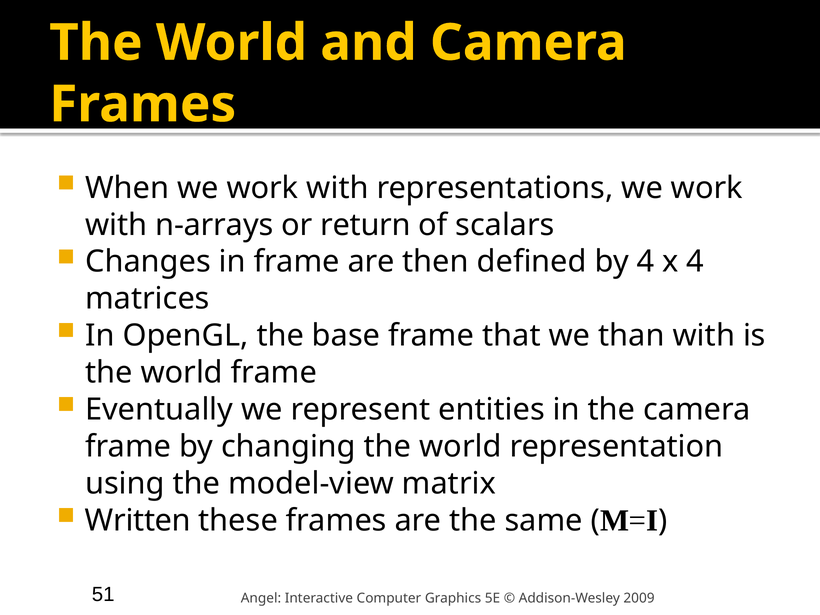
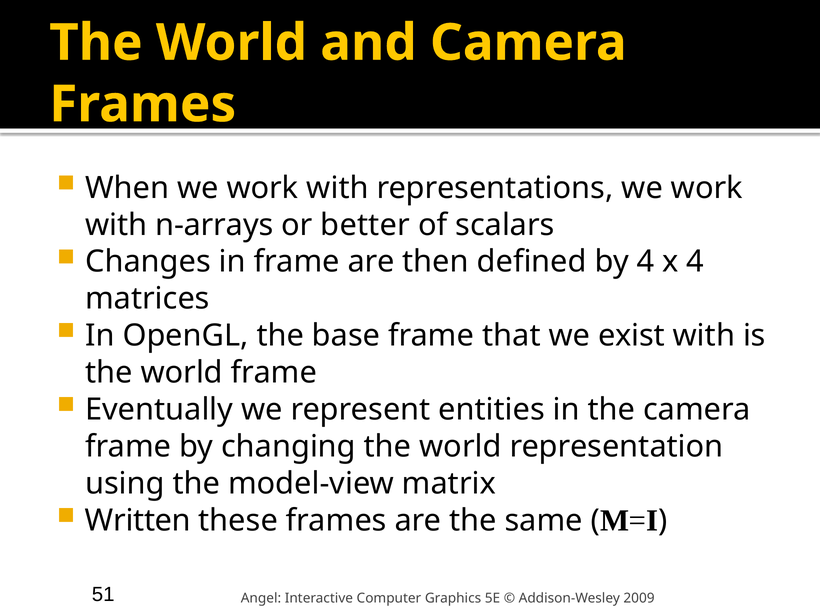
return: return -> better (365, 225)
than: than -> exist (632, 336)
